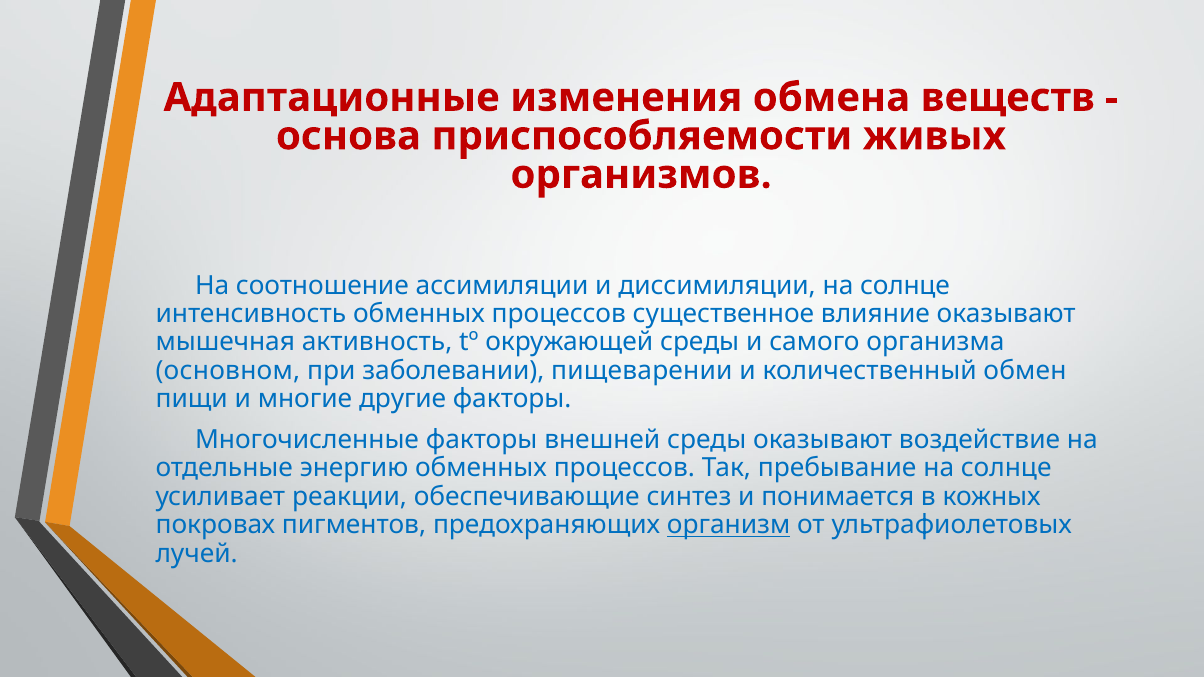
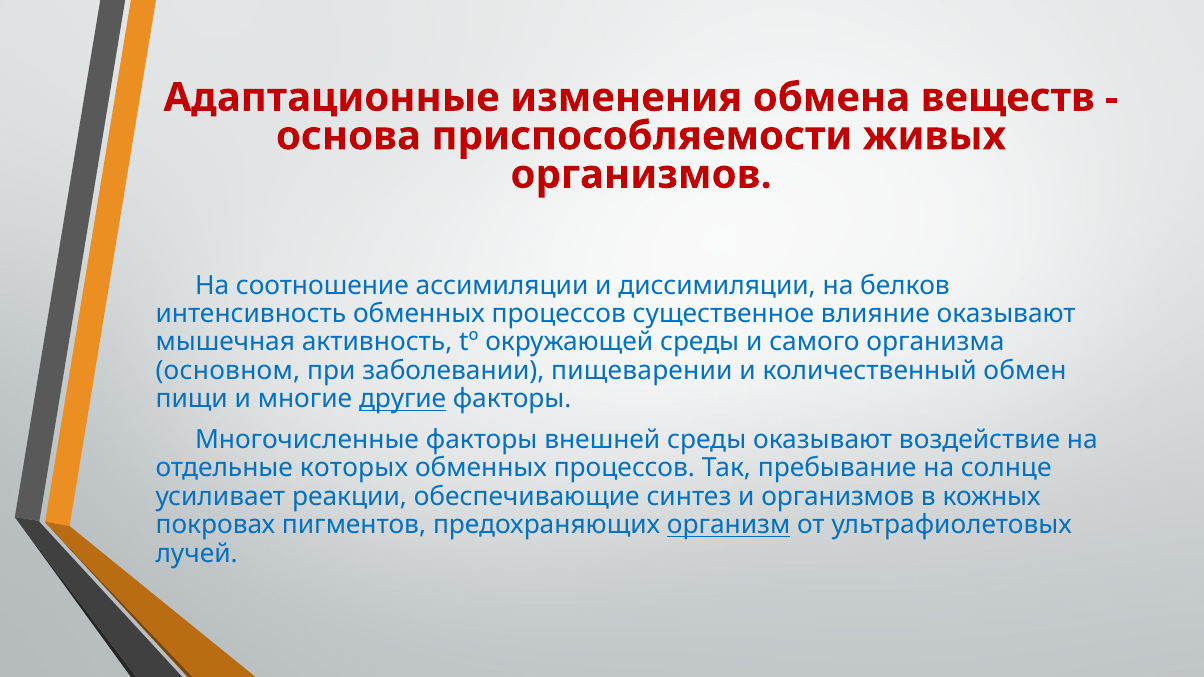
диссимиляции на солнце: солнце -> белков (905, 285)
другие underline: none -> present (403, 399)
энергию: энергию -> которых (354, 468)
и понимается: понимается -> организмов (838, 497)
